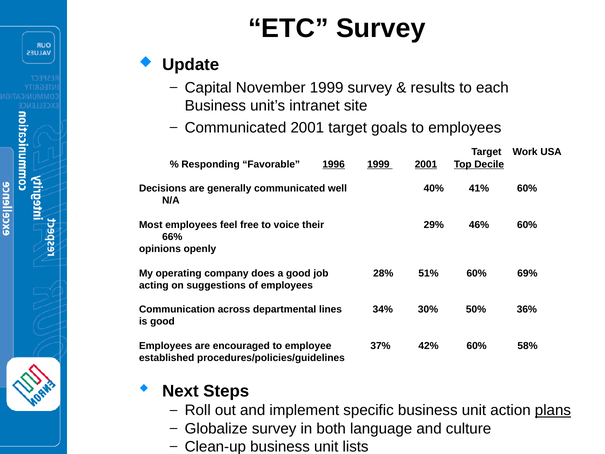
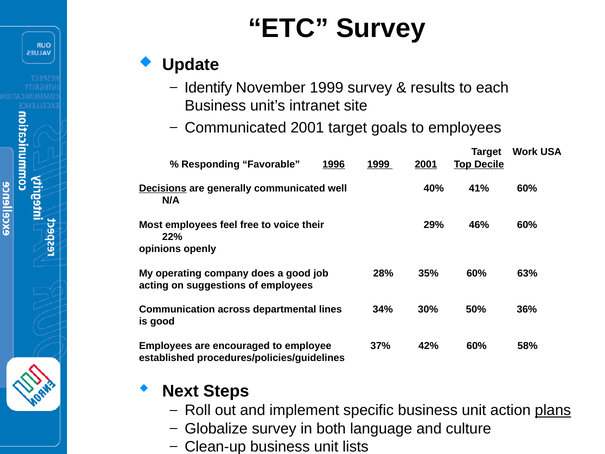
Capital: Capital -> Identify (208, 88)
Decisions underline: none -> present (163, 188)
66%: 66% -> 22% (172, 237)
51%: 51% -> 35% (429, 273)
69%: 69% -> 63% (527, 273)
